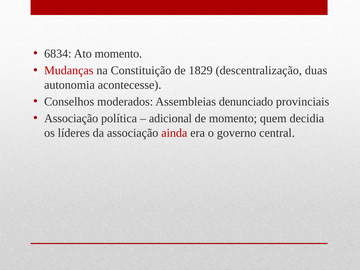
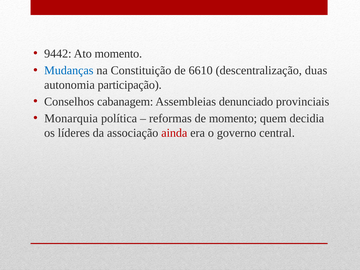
6834: 6834 -> 9442 (58, 54)
Mudanças colour: red -> blue (69, 70)
1829: 1829 -> 6610 (201, 70)
acontecesse: acontecesse -> participação (130, 85)
moderados: moderados -> cabanagem (125, 102)
Associação: Associação -> Monarquia (71, 118)
adicional: adicional -> reformas (170, 118)
